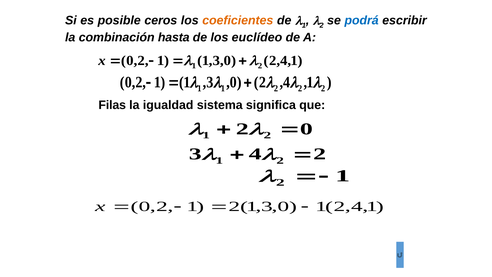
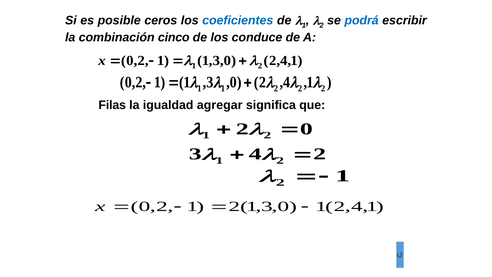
coeficientes colour: orange -> blue (238, 21)
hasta: hasta -> cinco (174, 37)
euclídeo: euclídeo -> conduce (257, 37)
sistema: sistema -> agregar (220, 105)
